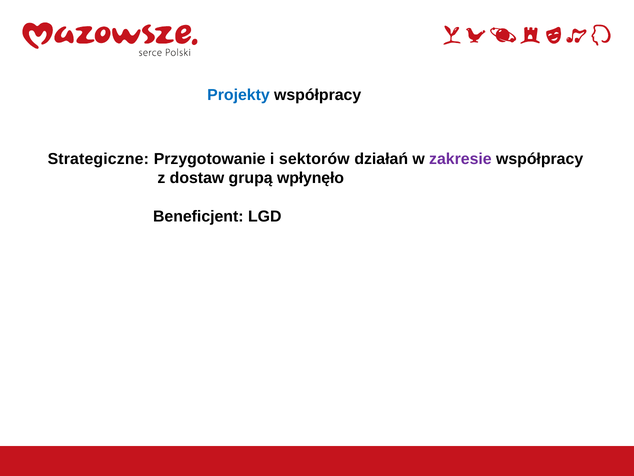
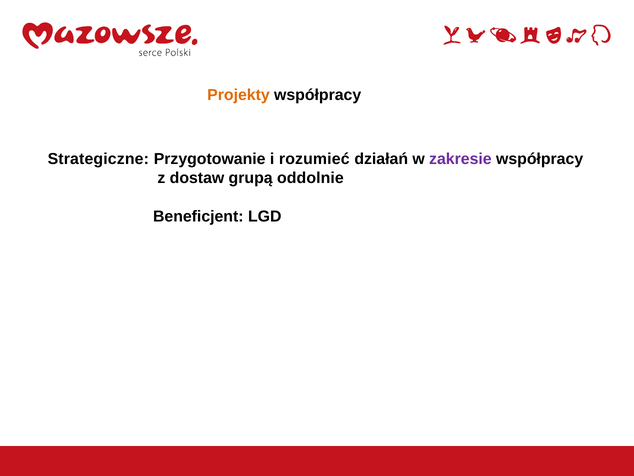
Projekty colour: blue -> orange (238, 95)
sektorów: sektorów -> rozumieć (314, 159)
wpłynęło: wpłynęło -> oddolnie (310, 178)
